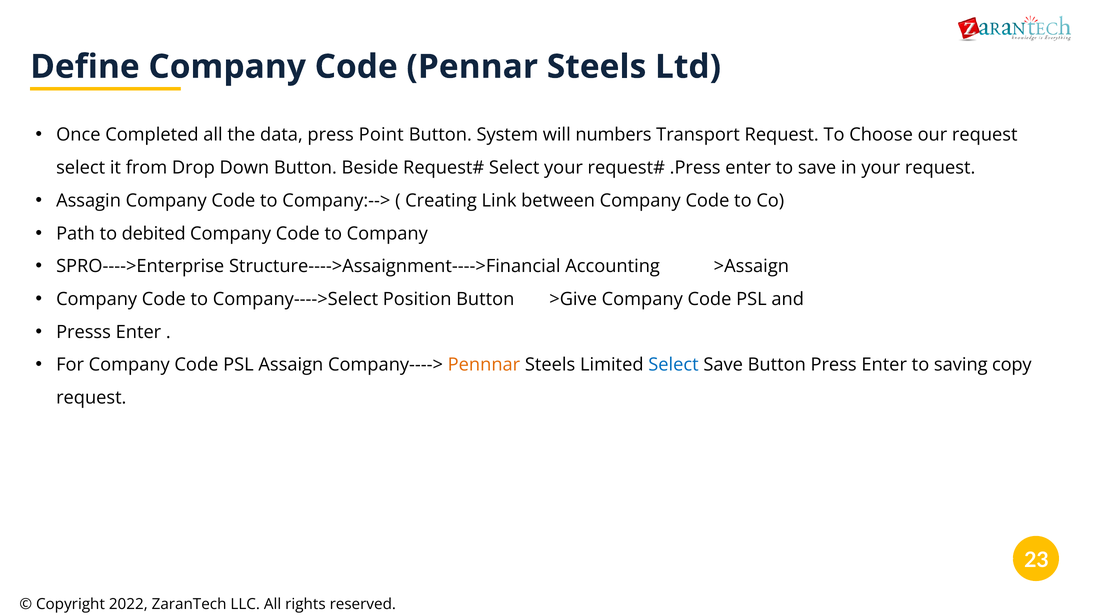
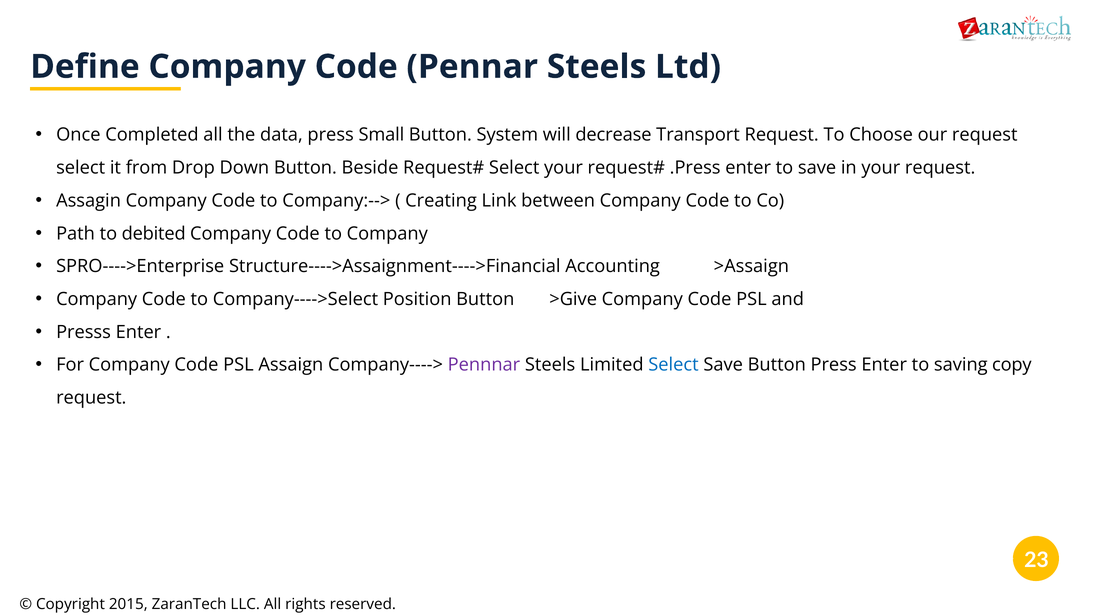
Point: Point -> Small (381, 135)
numbers: numbers -> decrease (613, 135)
Pennnar colour: orange -> purple (484, 365)
2022: 2022 -> 2015 (128, 605)
